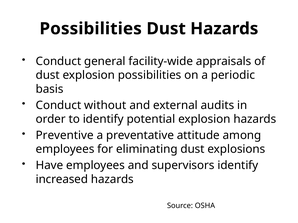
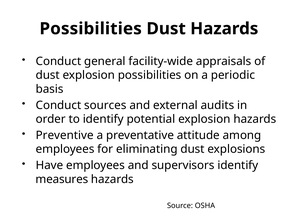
without: without -> sources (105, 105)
increased: increased -> measures (62, 180)
